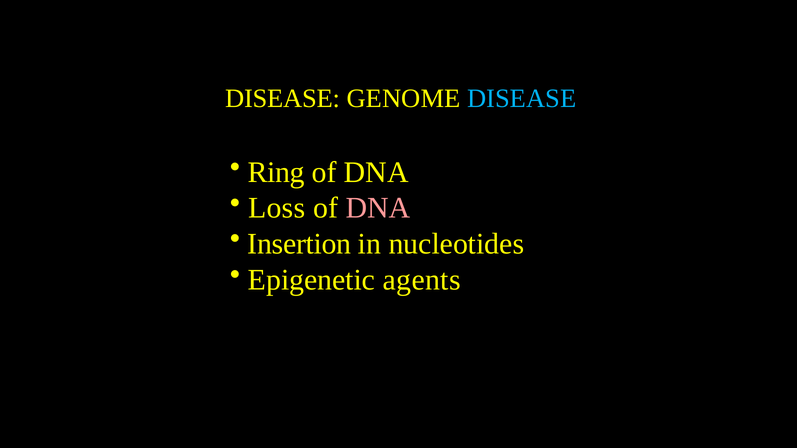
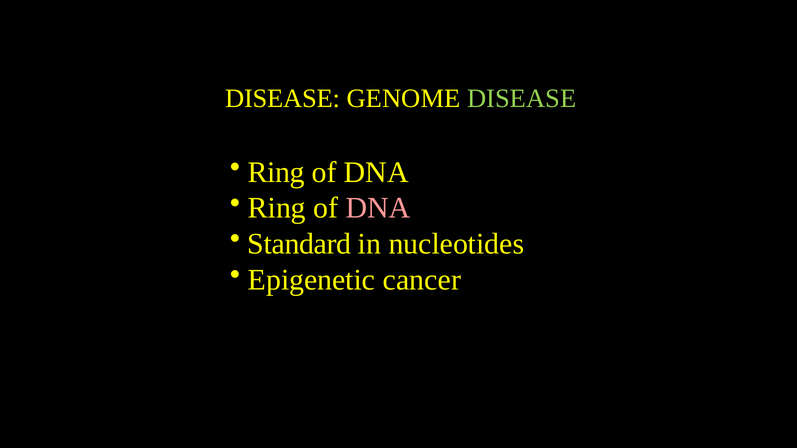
DISEASE colour: light blue -> light green (522, 99)
Loss: Loss -> Ring (277, 208)
Insertion: Insertion -> Standard (299, 244)
agents: agents -> cancer (422, 280)
